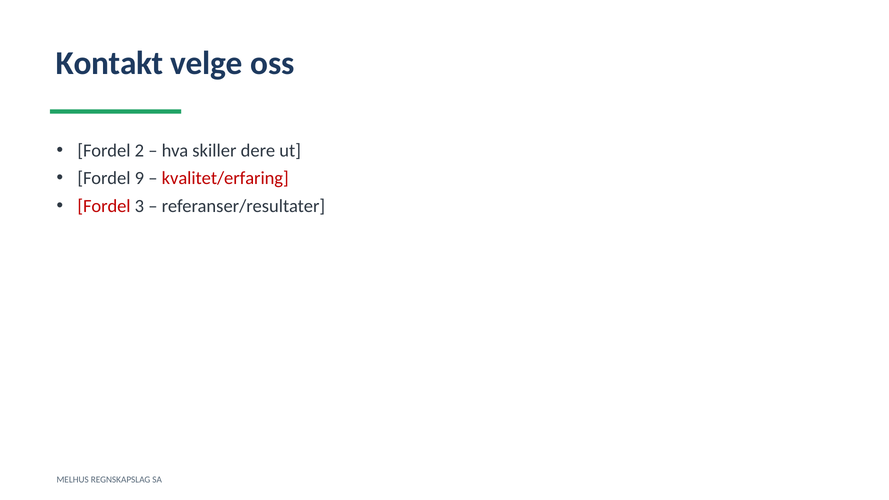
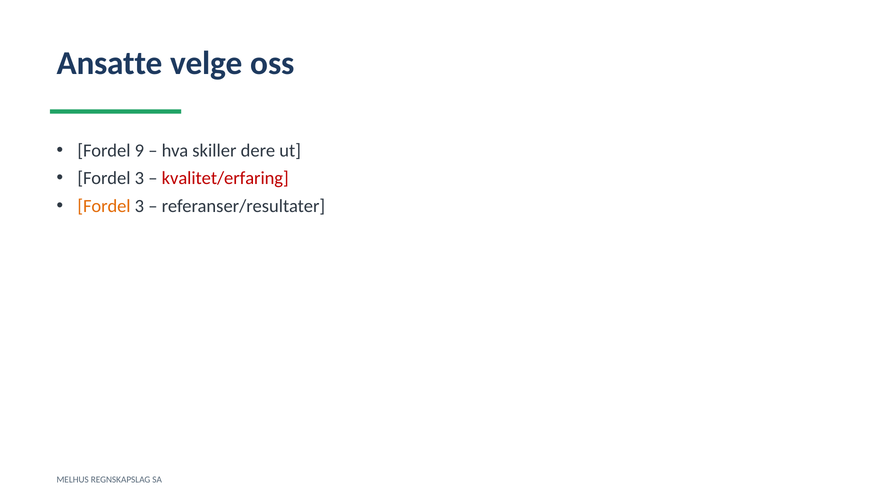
Kontakt: Kontakt -> Ansatte (110, 63)
2: 2 -> 9 (139, 151)
9: 9 -> 3 (139, 178)
Fordel colour: red -> orange (104, 206)
